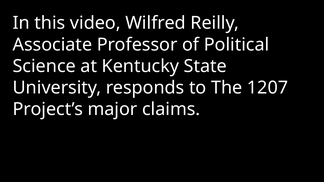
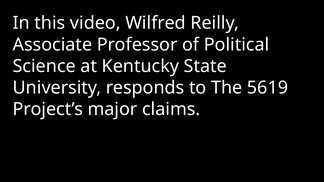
1207: 1207 -> 5619 (268, 88)
